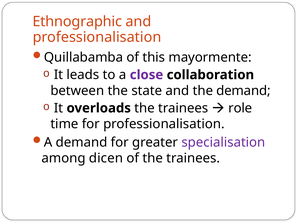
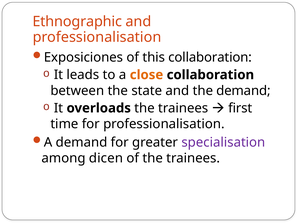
Quillabamba: Quillabamba -> Exposiciones (83, 57)
this mayormente: mayormente -> collaboration (210, 57)
close colour: purple -> orange (146, 75)
role: role -> first (240, 108)
